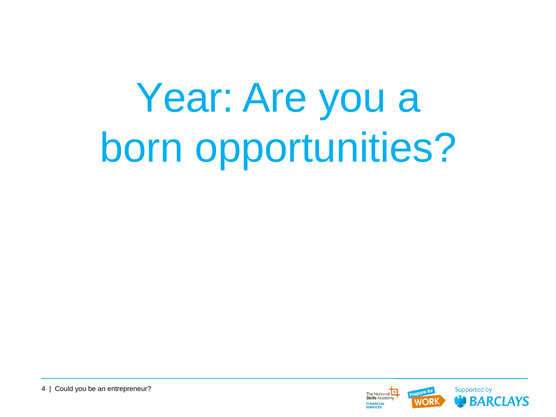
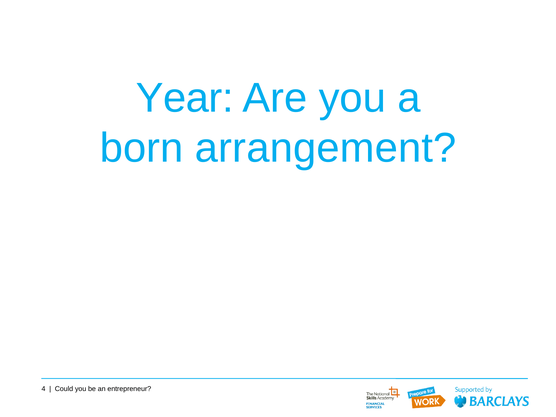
opportunities: opportunities -> arrangement (326, 148)
